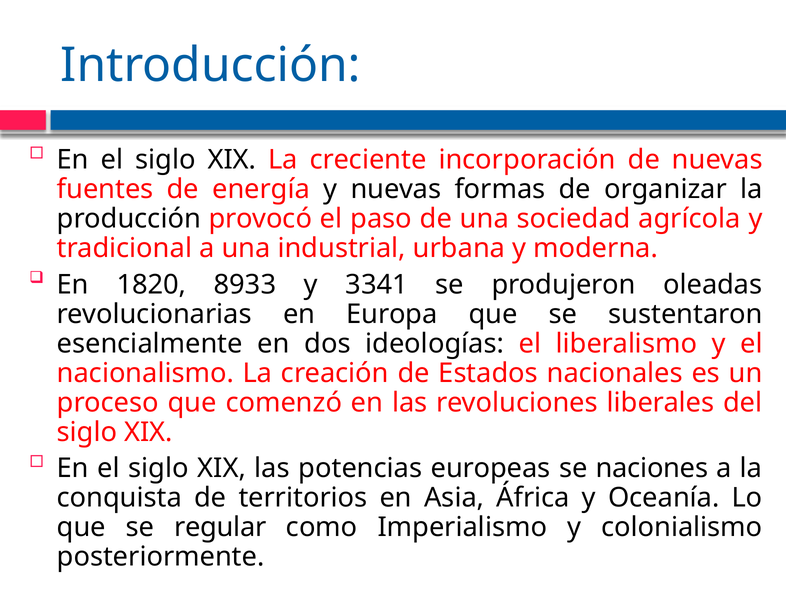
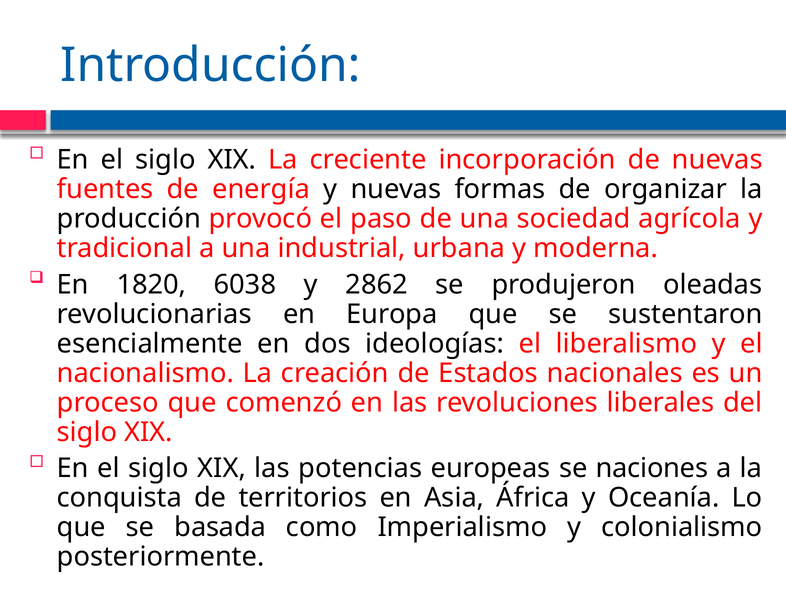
8933: 8933 -> 6038 (245, 284)
3341: 3341 -> 2862 (377, 284)
regular: regular -> basada (220, 527)
